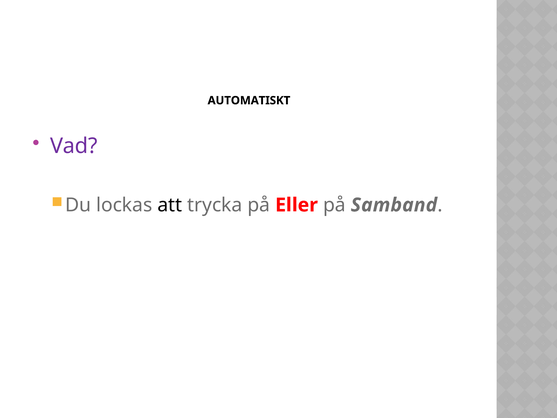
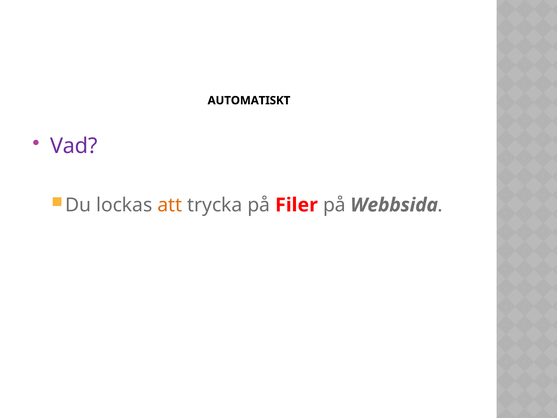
att colour: black -> orange (170, 205)
Eller: Eller -> Filer (297, 205)
Samband: Samband -> Webbsida (394, 205)
